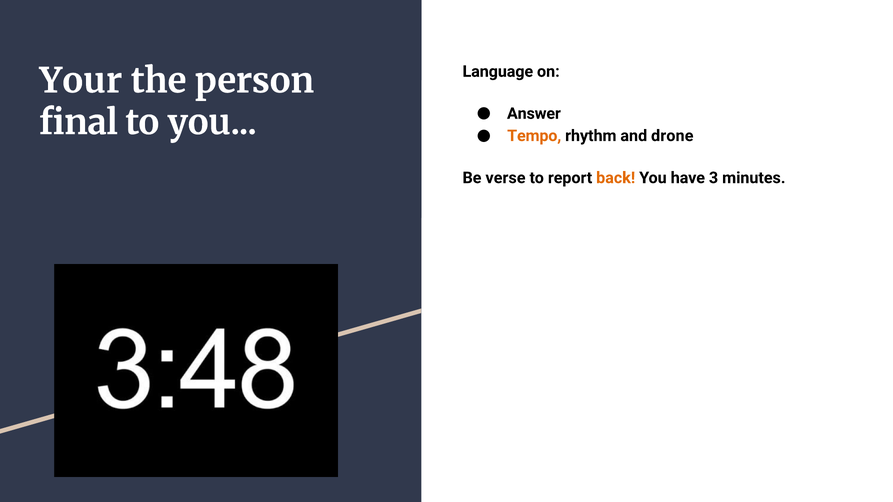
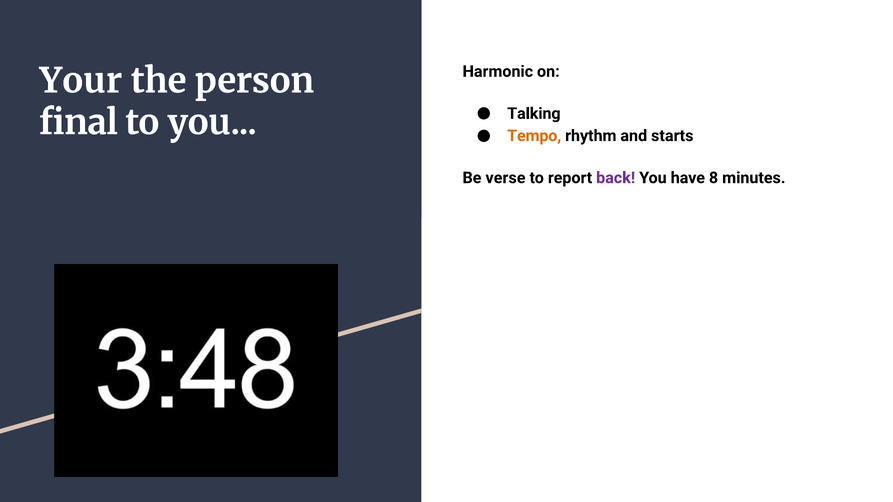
Language: Language -> Harmonic (498, 72)
Answer: Answer -> Talking (534, 114)
drone: drone -> starts (672, 136)
back colour: orange -> purple (616, 178)
3: 3 -> 8 (714, 178)
